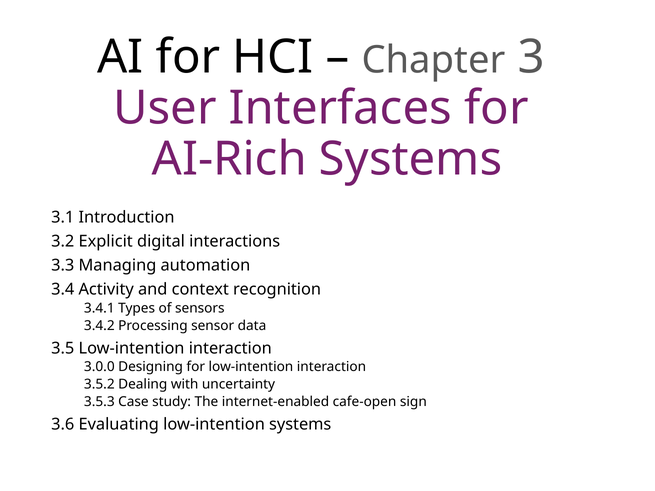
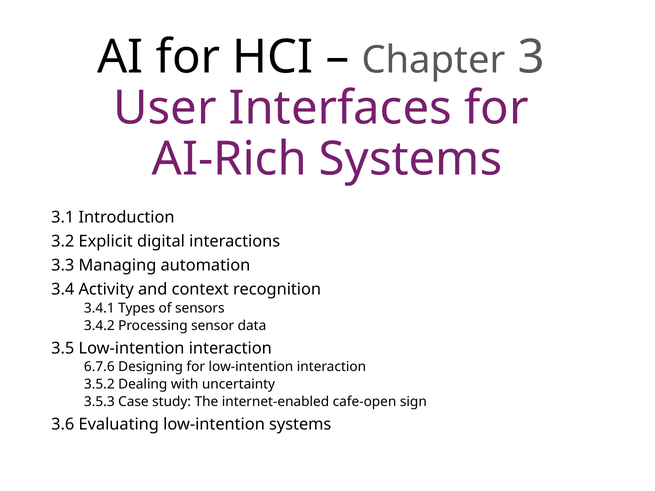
3.0.0: 3.0.0 -> 6.7.6 (99, 367)
